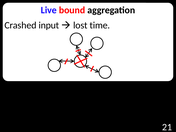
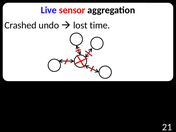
bound: bound -> sensor (72, 10)
input: input -> undo (49, 25)
